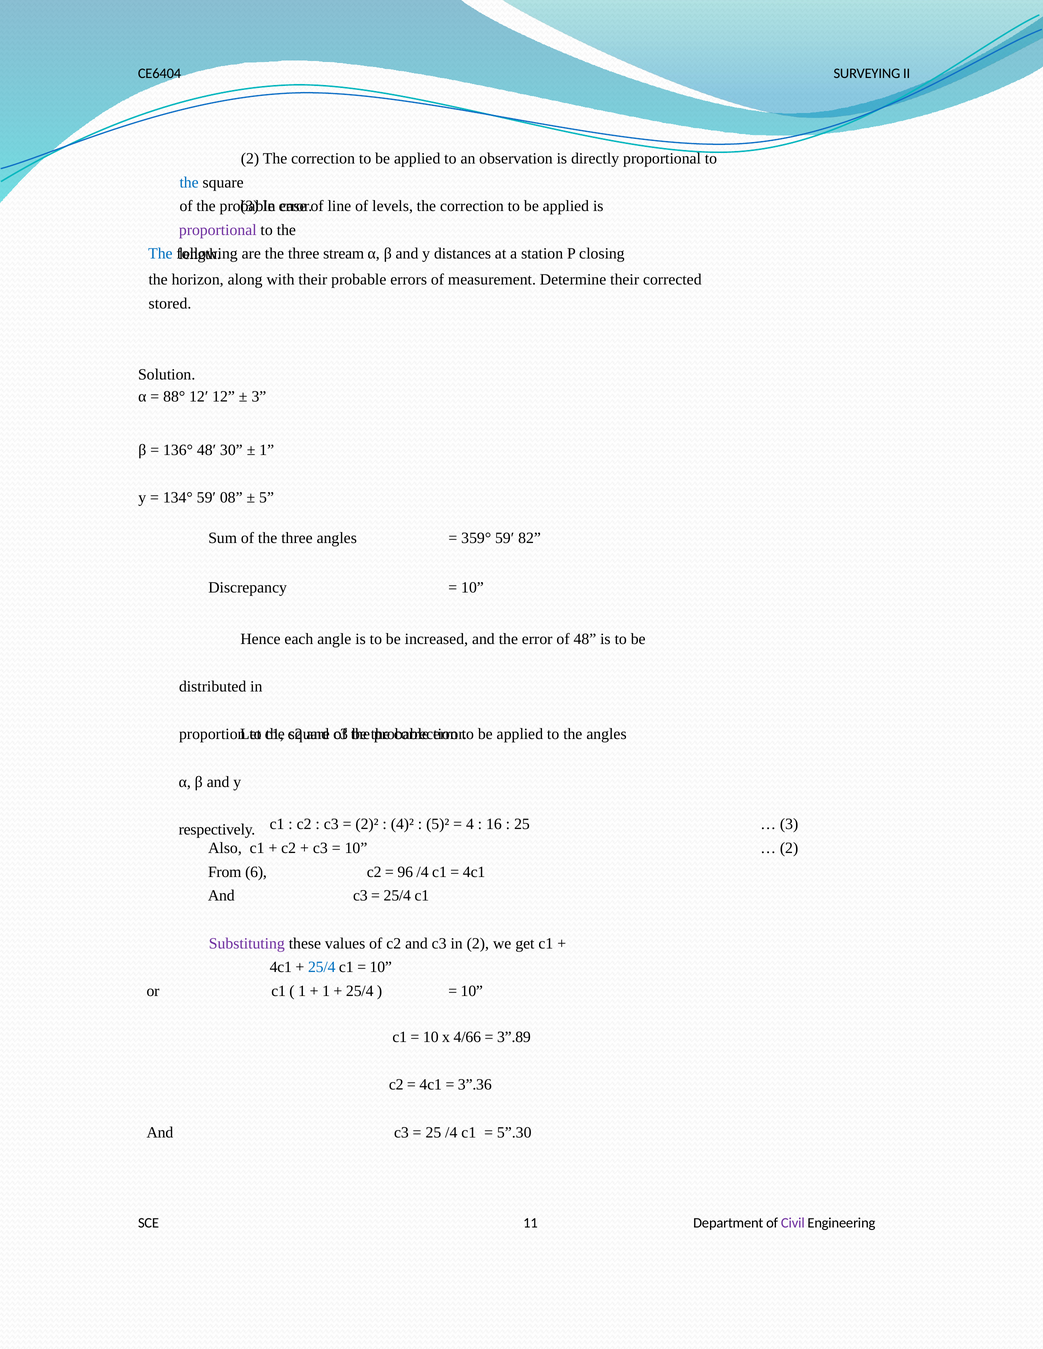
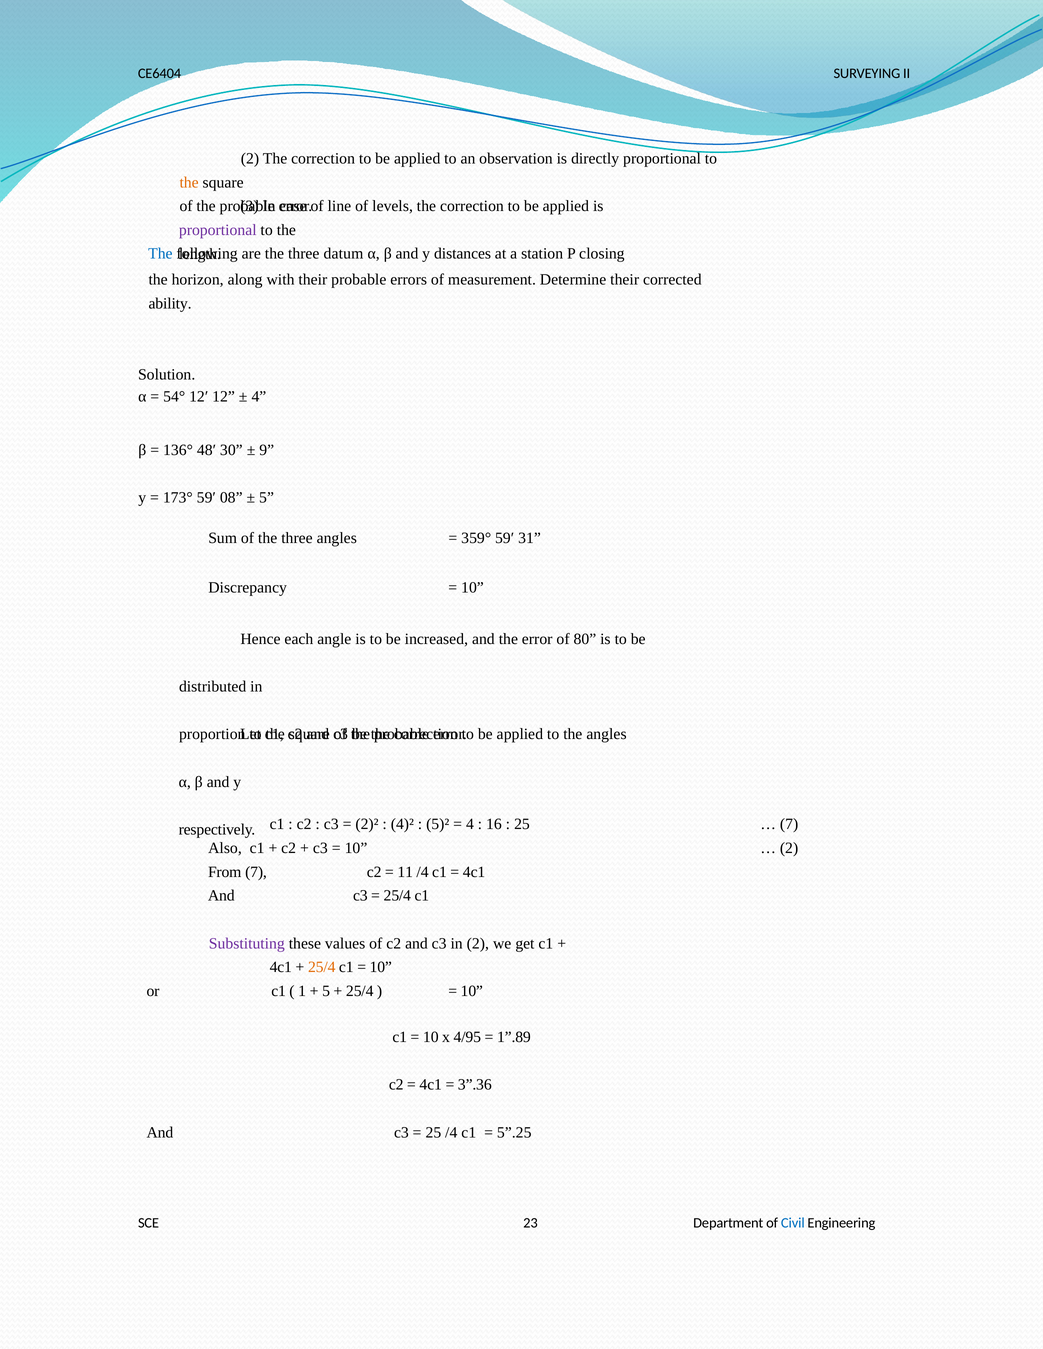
the colour: blue -> orange (189, 183)
stream: stream -> datum (344, 254)
stored: stored -> ability (170, 304)
88°: 88° -> 54° (174, 397)
3: 3 -> 4 (259, 397)
1: 1 -> 9 (267, 450)
134°: 134° -> 173° (178, 498)
82: 82 -> 31 (530, 538)
48: 48 -> 80 (585, 639)
3: 3 -> 7 (789, 825)
From 6: 6 -> 7 (256, 872)
96: 96 -> 11 (405, 872)
25/4 colour: blue -> orange (322, 968)
1: 1 -> 5 (326, 992)
4/66: 4/66 -> 4/95 (467, 1038)
3”.89: 3”.89 -> 1”.89 (514, 1038)
5”.30: 5”.30 -> 5”.25 (514, 1133)
11: 11 -> 23 (530, 1224)
Civil colour: purple -> blue (793, 1224)
